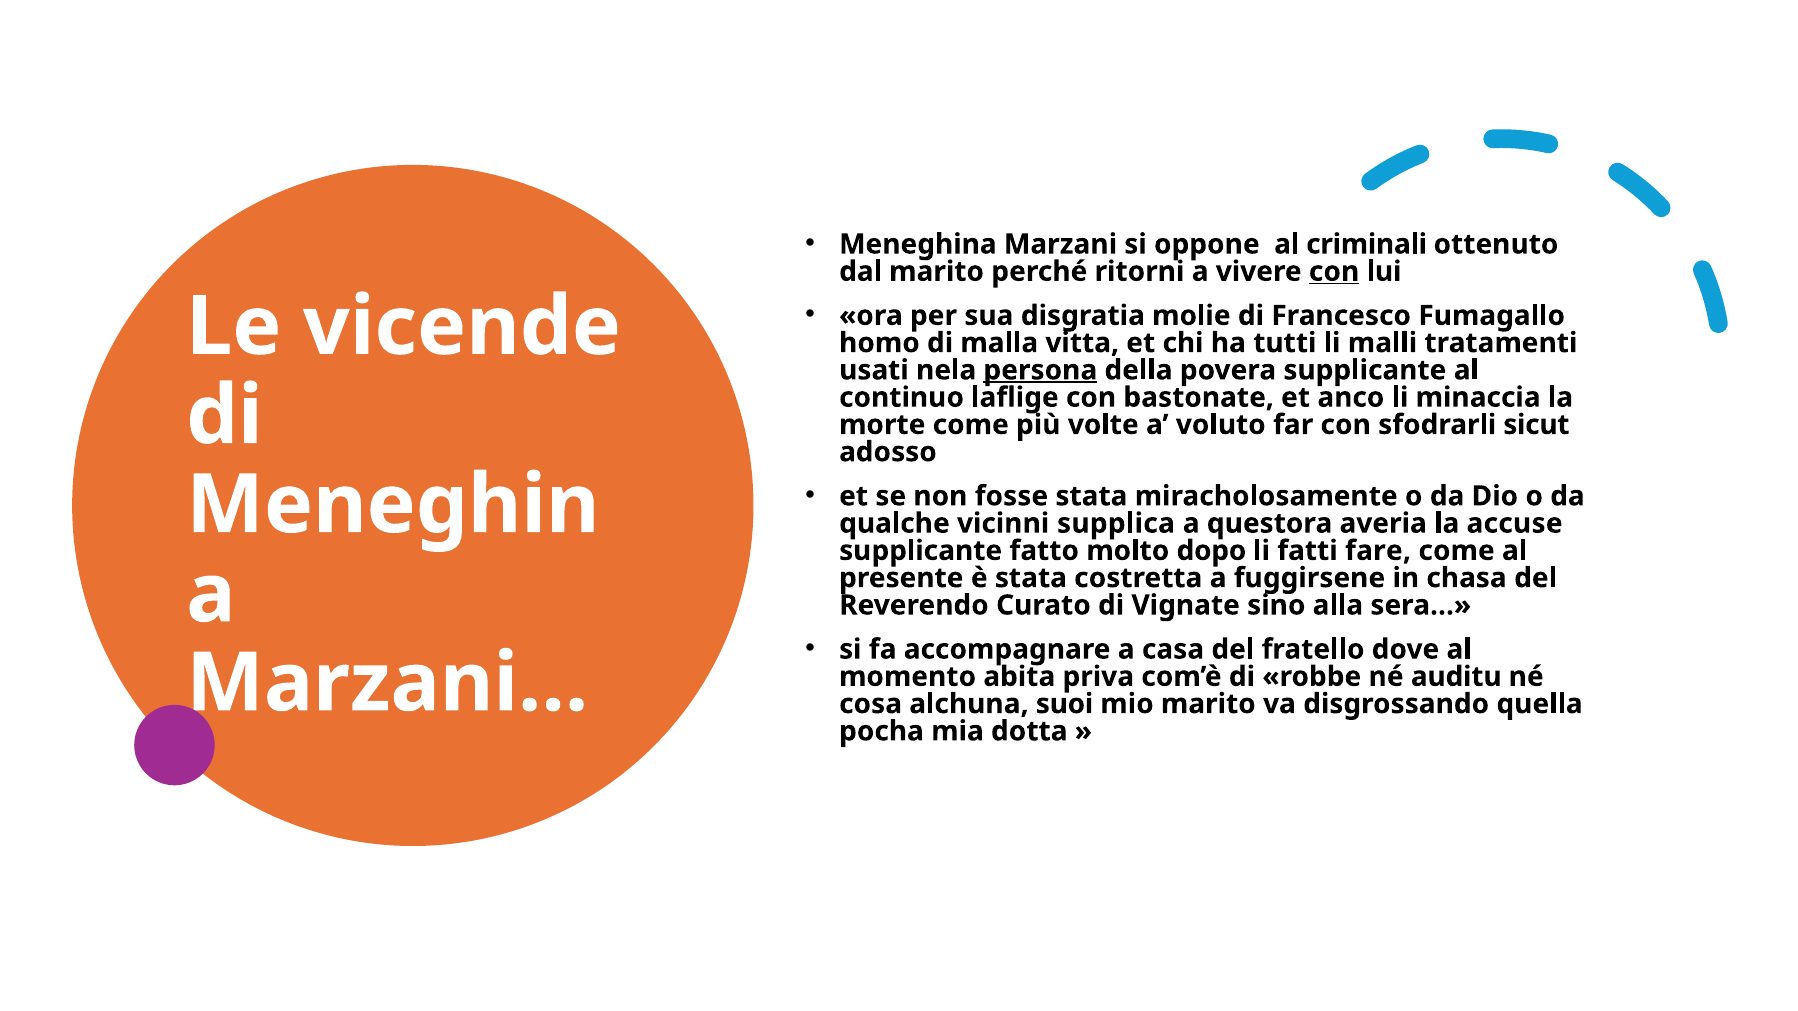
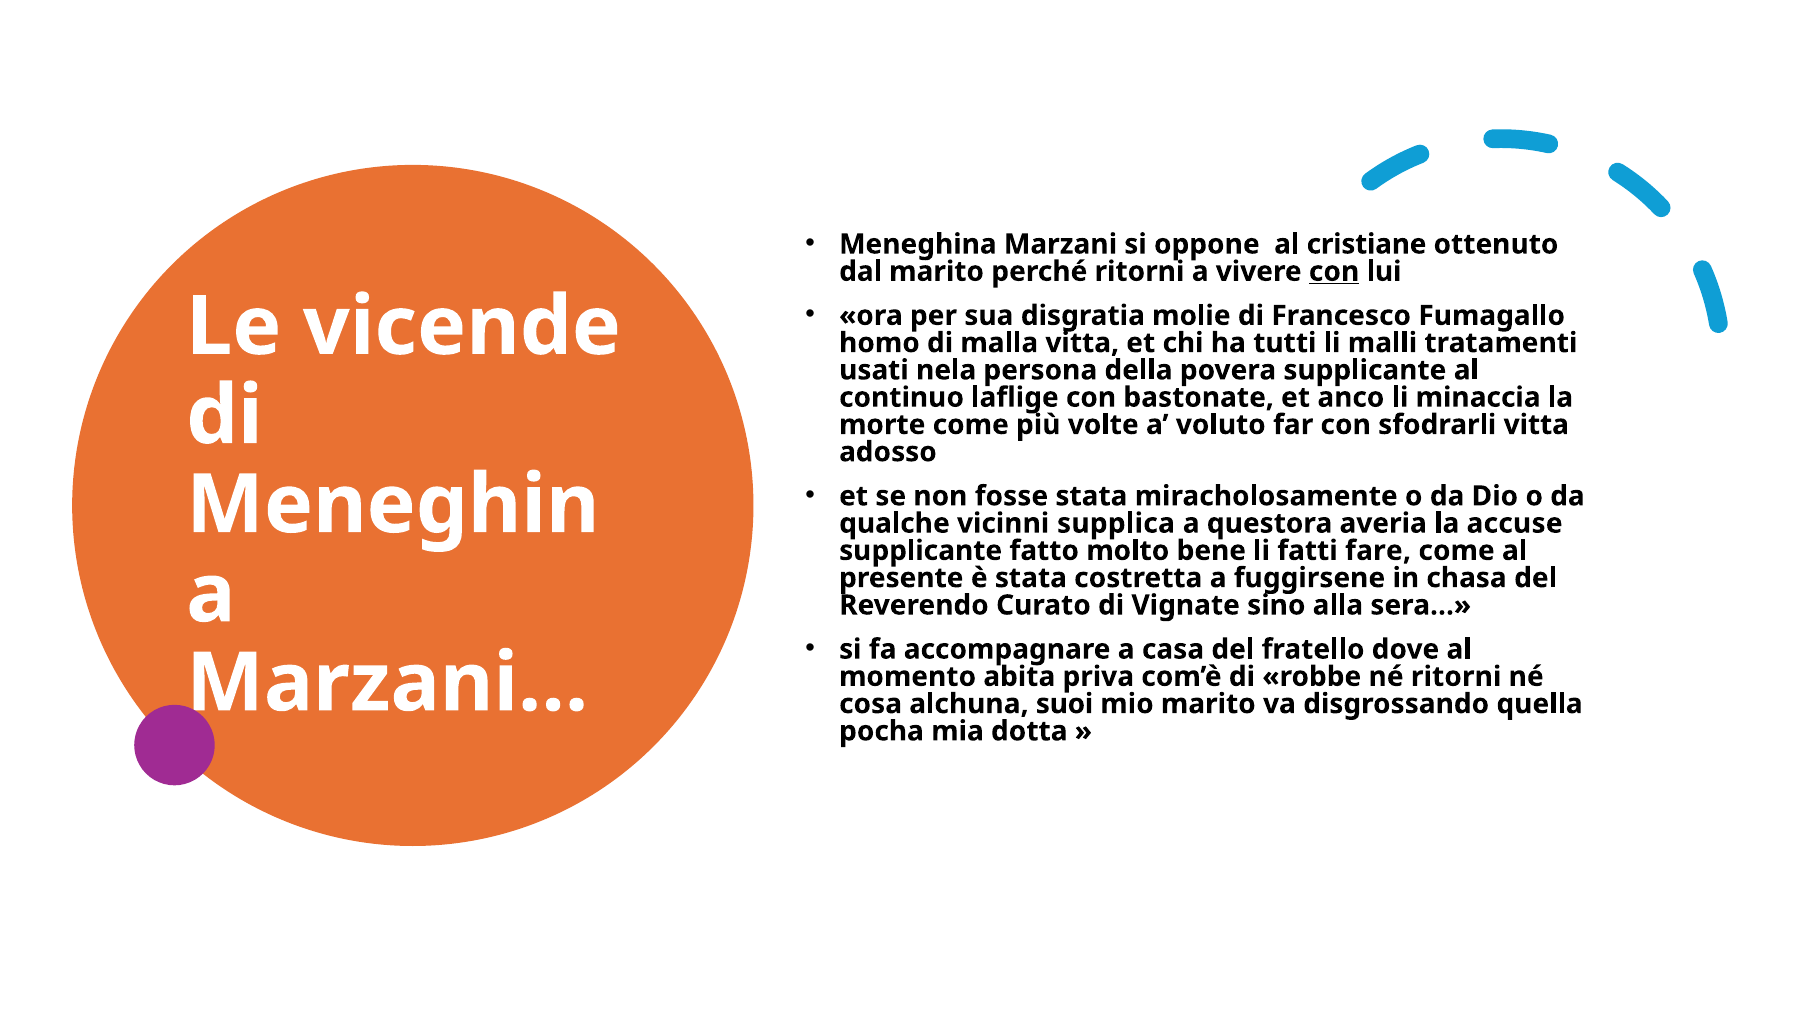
criminali: criminali -> cristiane (1367, 244)
persona underline: present -> none (1040, 370)
sfodrarli sicut: sicut -> vitta (1536, 425)
dopo: dopo -> bene (1211, 551)
né auditu: auditu -> ritorni (1456, 677)
